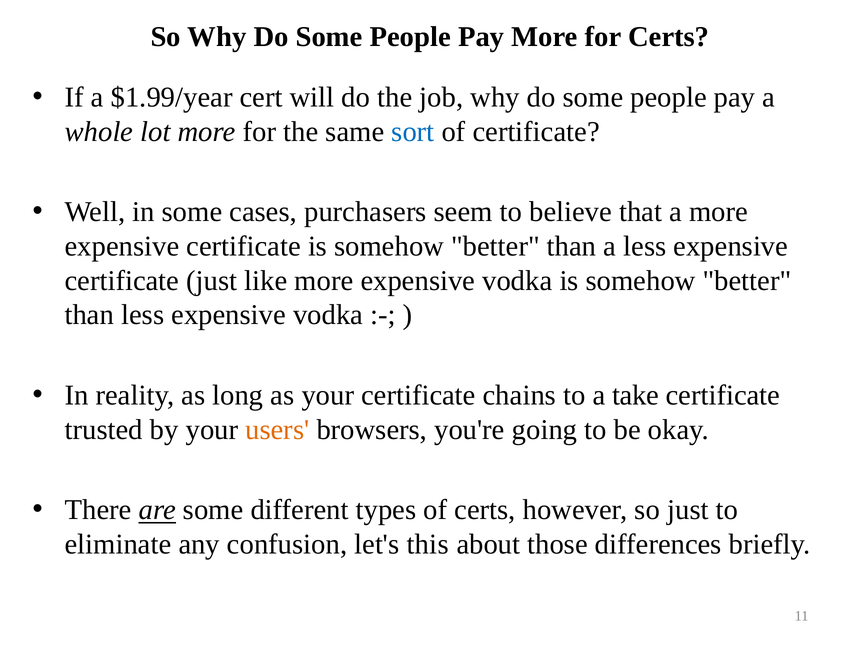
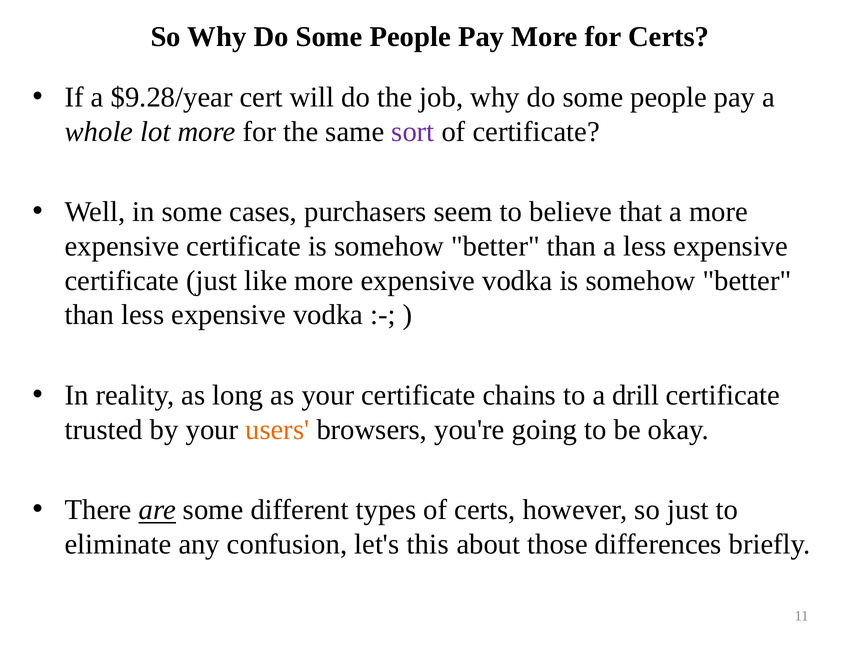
$1.99/year: $1.99/year -> $9.28/year (172, 97)
sort colour: blue -> purple (413, 132)
take: take -> drill (636, 395)
